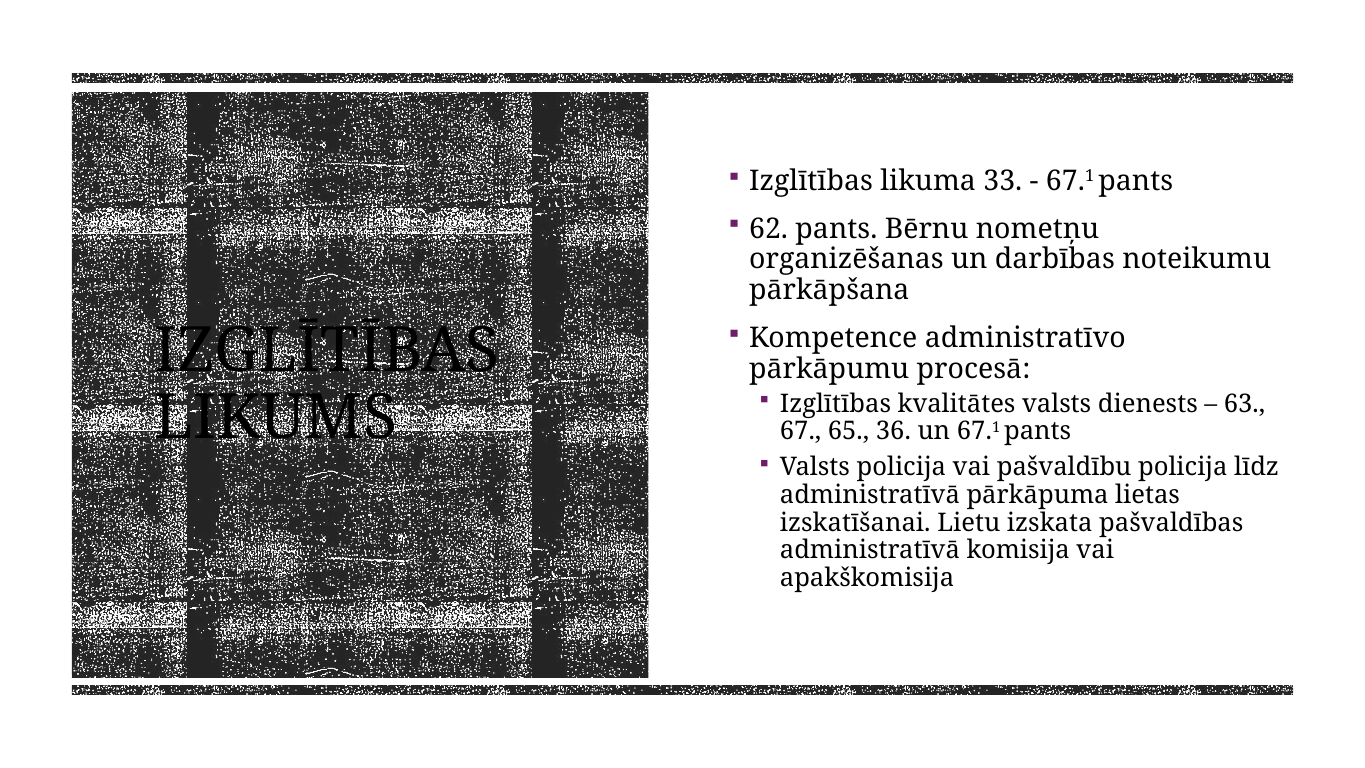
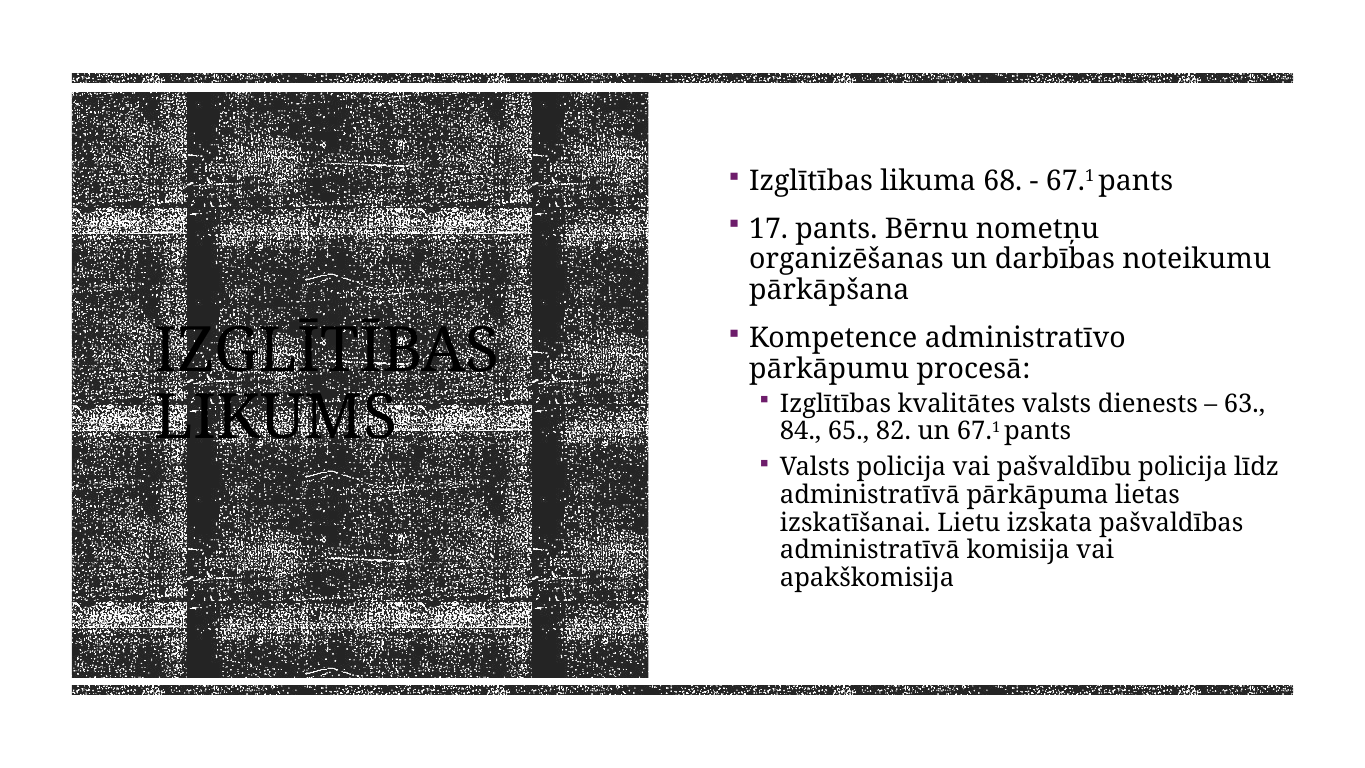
33: 33 -> 68 (1003, 181)
62: 62 -> 17 (769, 229)
67: 67 -> 84 (801, 431)
36: 36 -> 82 (893, 431)
